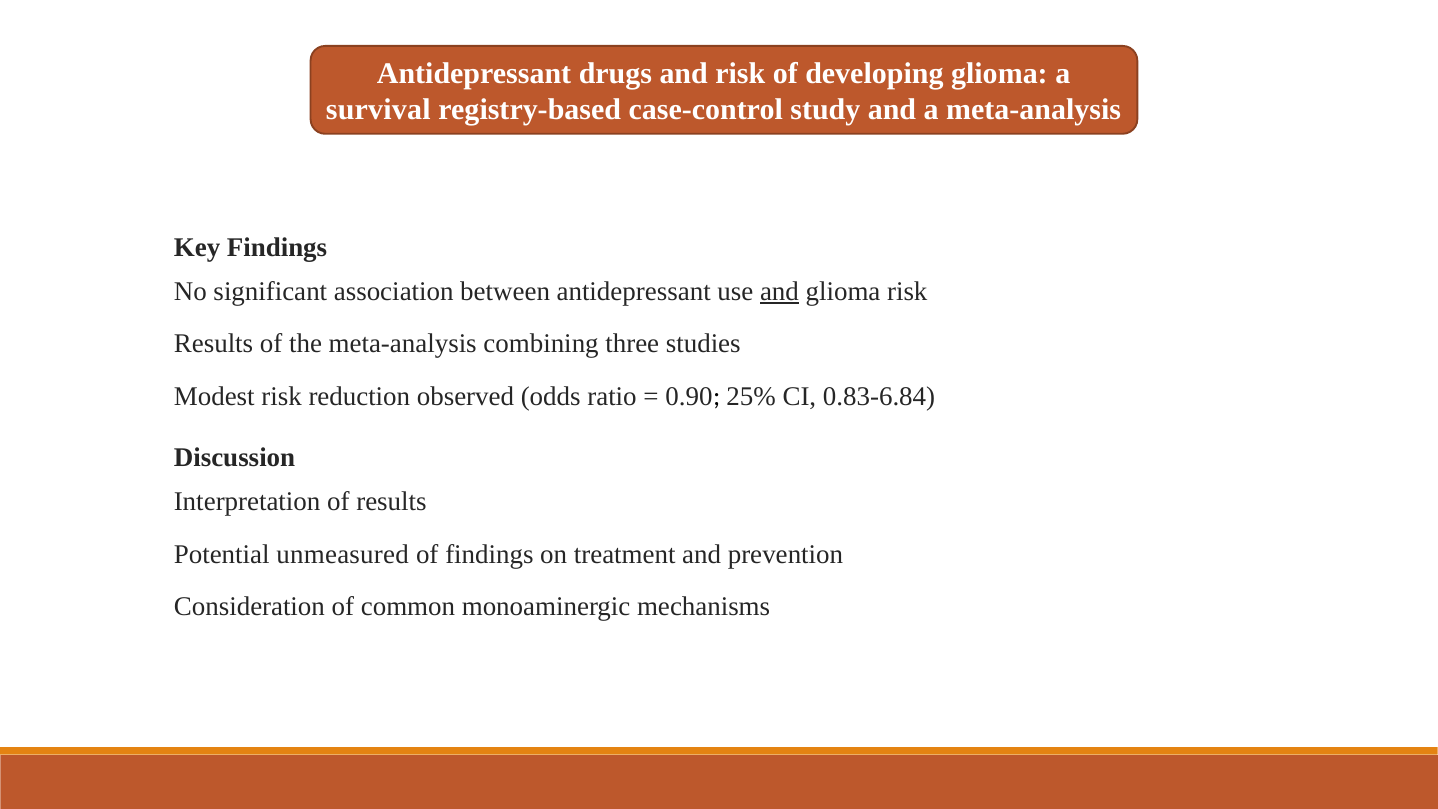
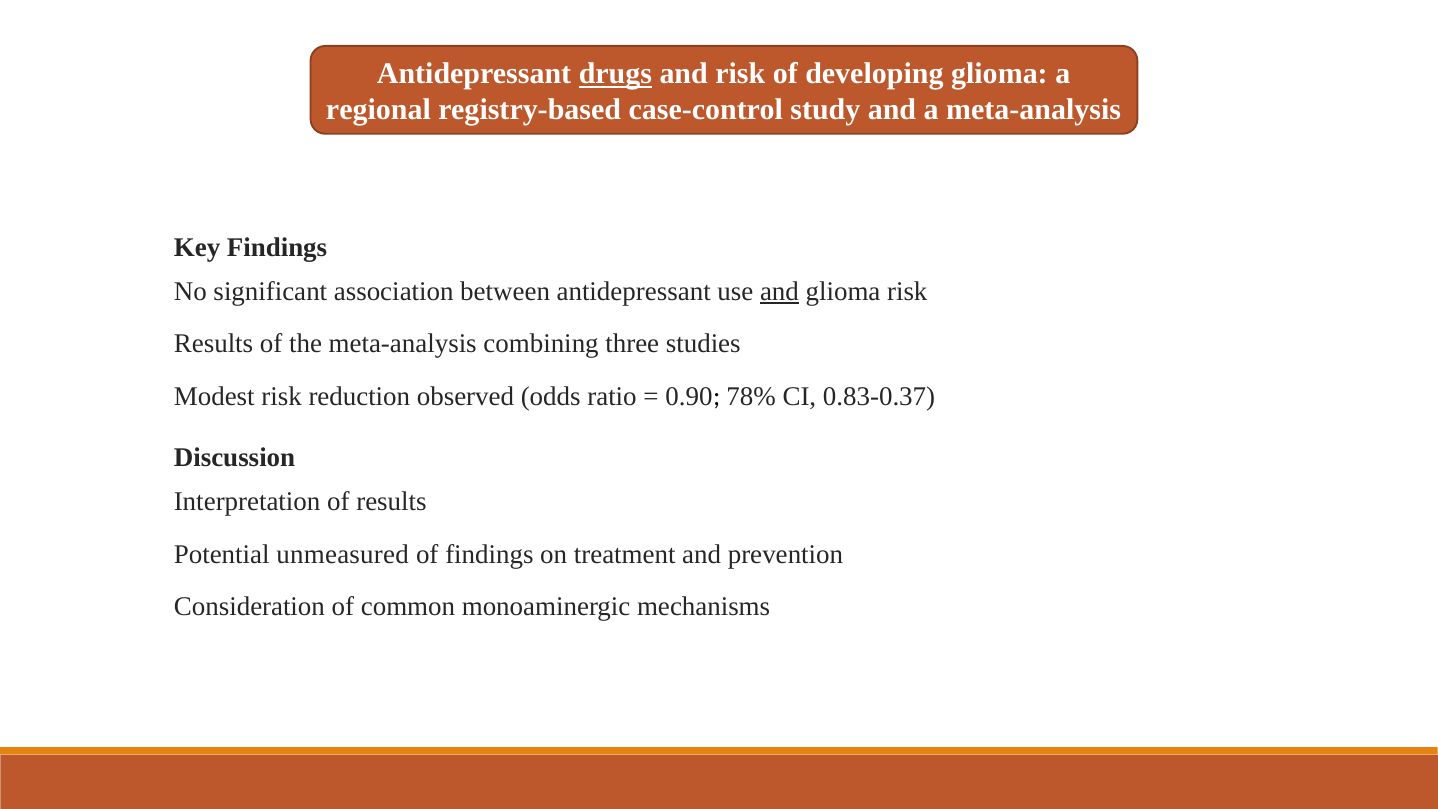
drugs underline: none -> present (615, 74)
survival: survival -> regional (378, 110)
25%: 25% -> 78% (751, 396)
0.83-6.84: 0.83-6.84 -> 0.83-0.37 (879, 396)
